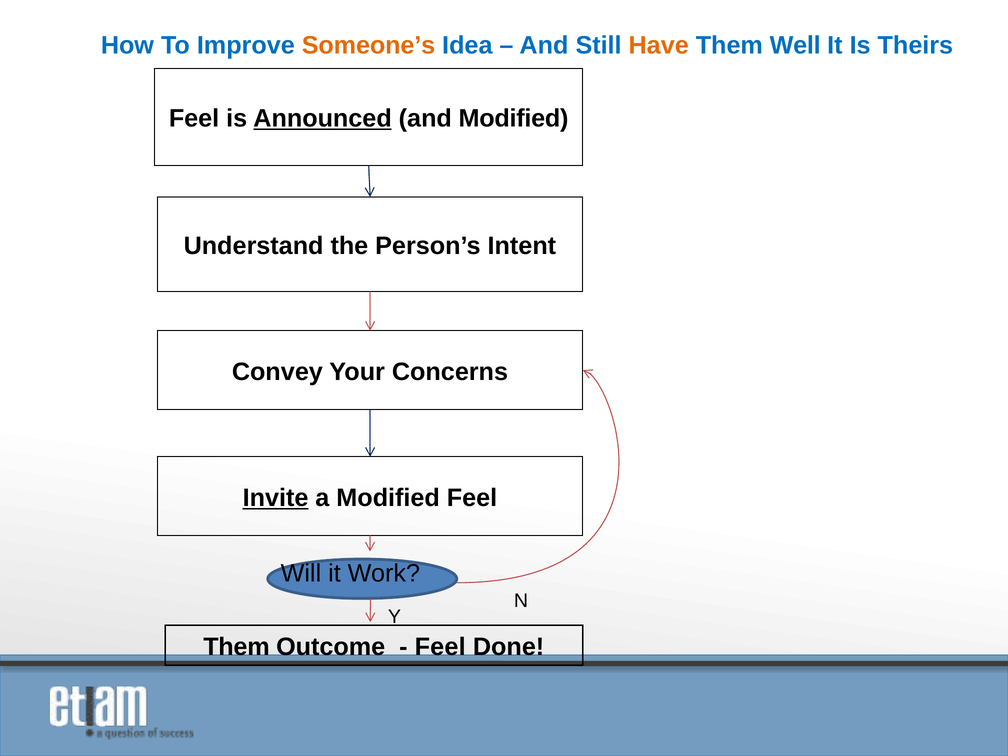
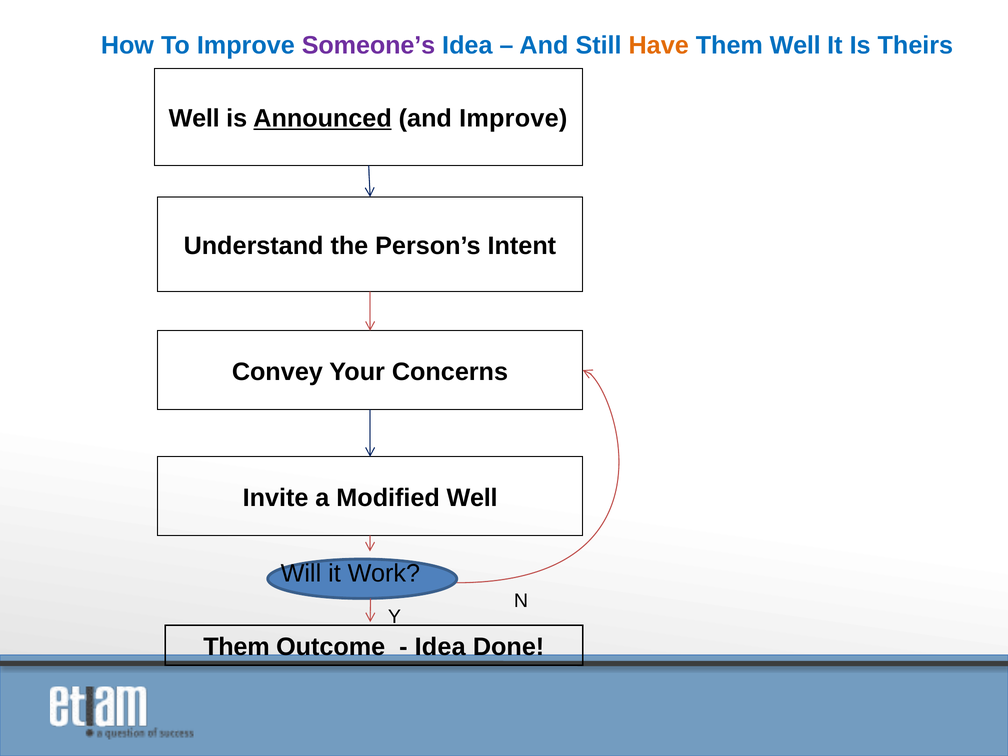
Someone’s colour: orange -> purple (369, 45)
Feel: Feel -> Well (194, 119)
and Modified: Modified -> Improve (513, 119)
Invite underline: present -> none (276, 498)
Modified Feel: Feel -> Well (472, 498)
Feel: Feel -> Idea (440, 647)
